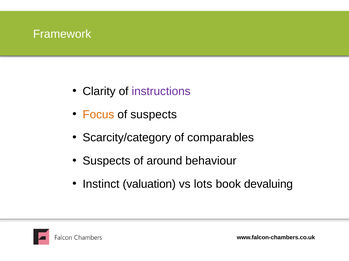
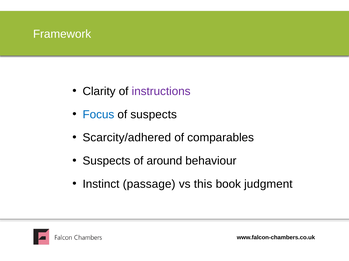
Focus colour: orange -> blue (98, 115)
Scarcity/category: Scarcity/category -> Scarcity/adhered (127, 138)
valuation: valuation -> passage (149, 185)
lots: lots -> this (203, 185)
devaluing: devaluing -> judgment (268, 185)
